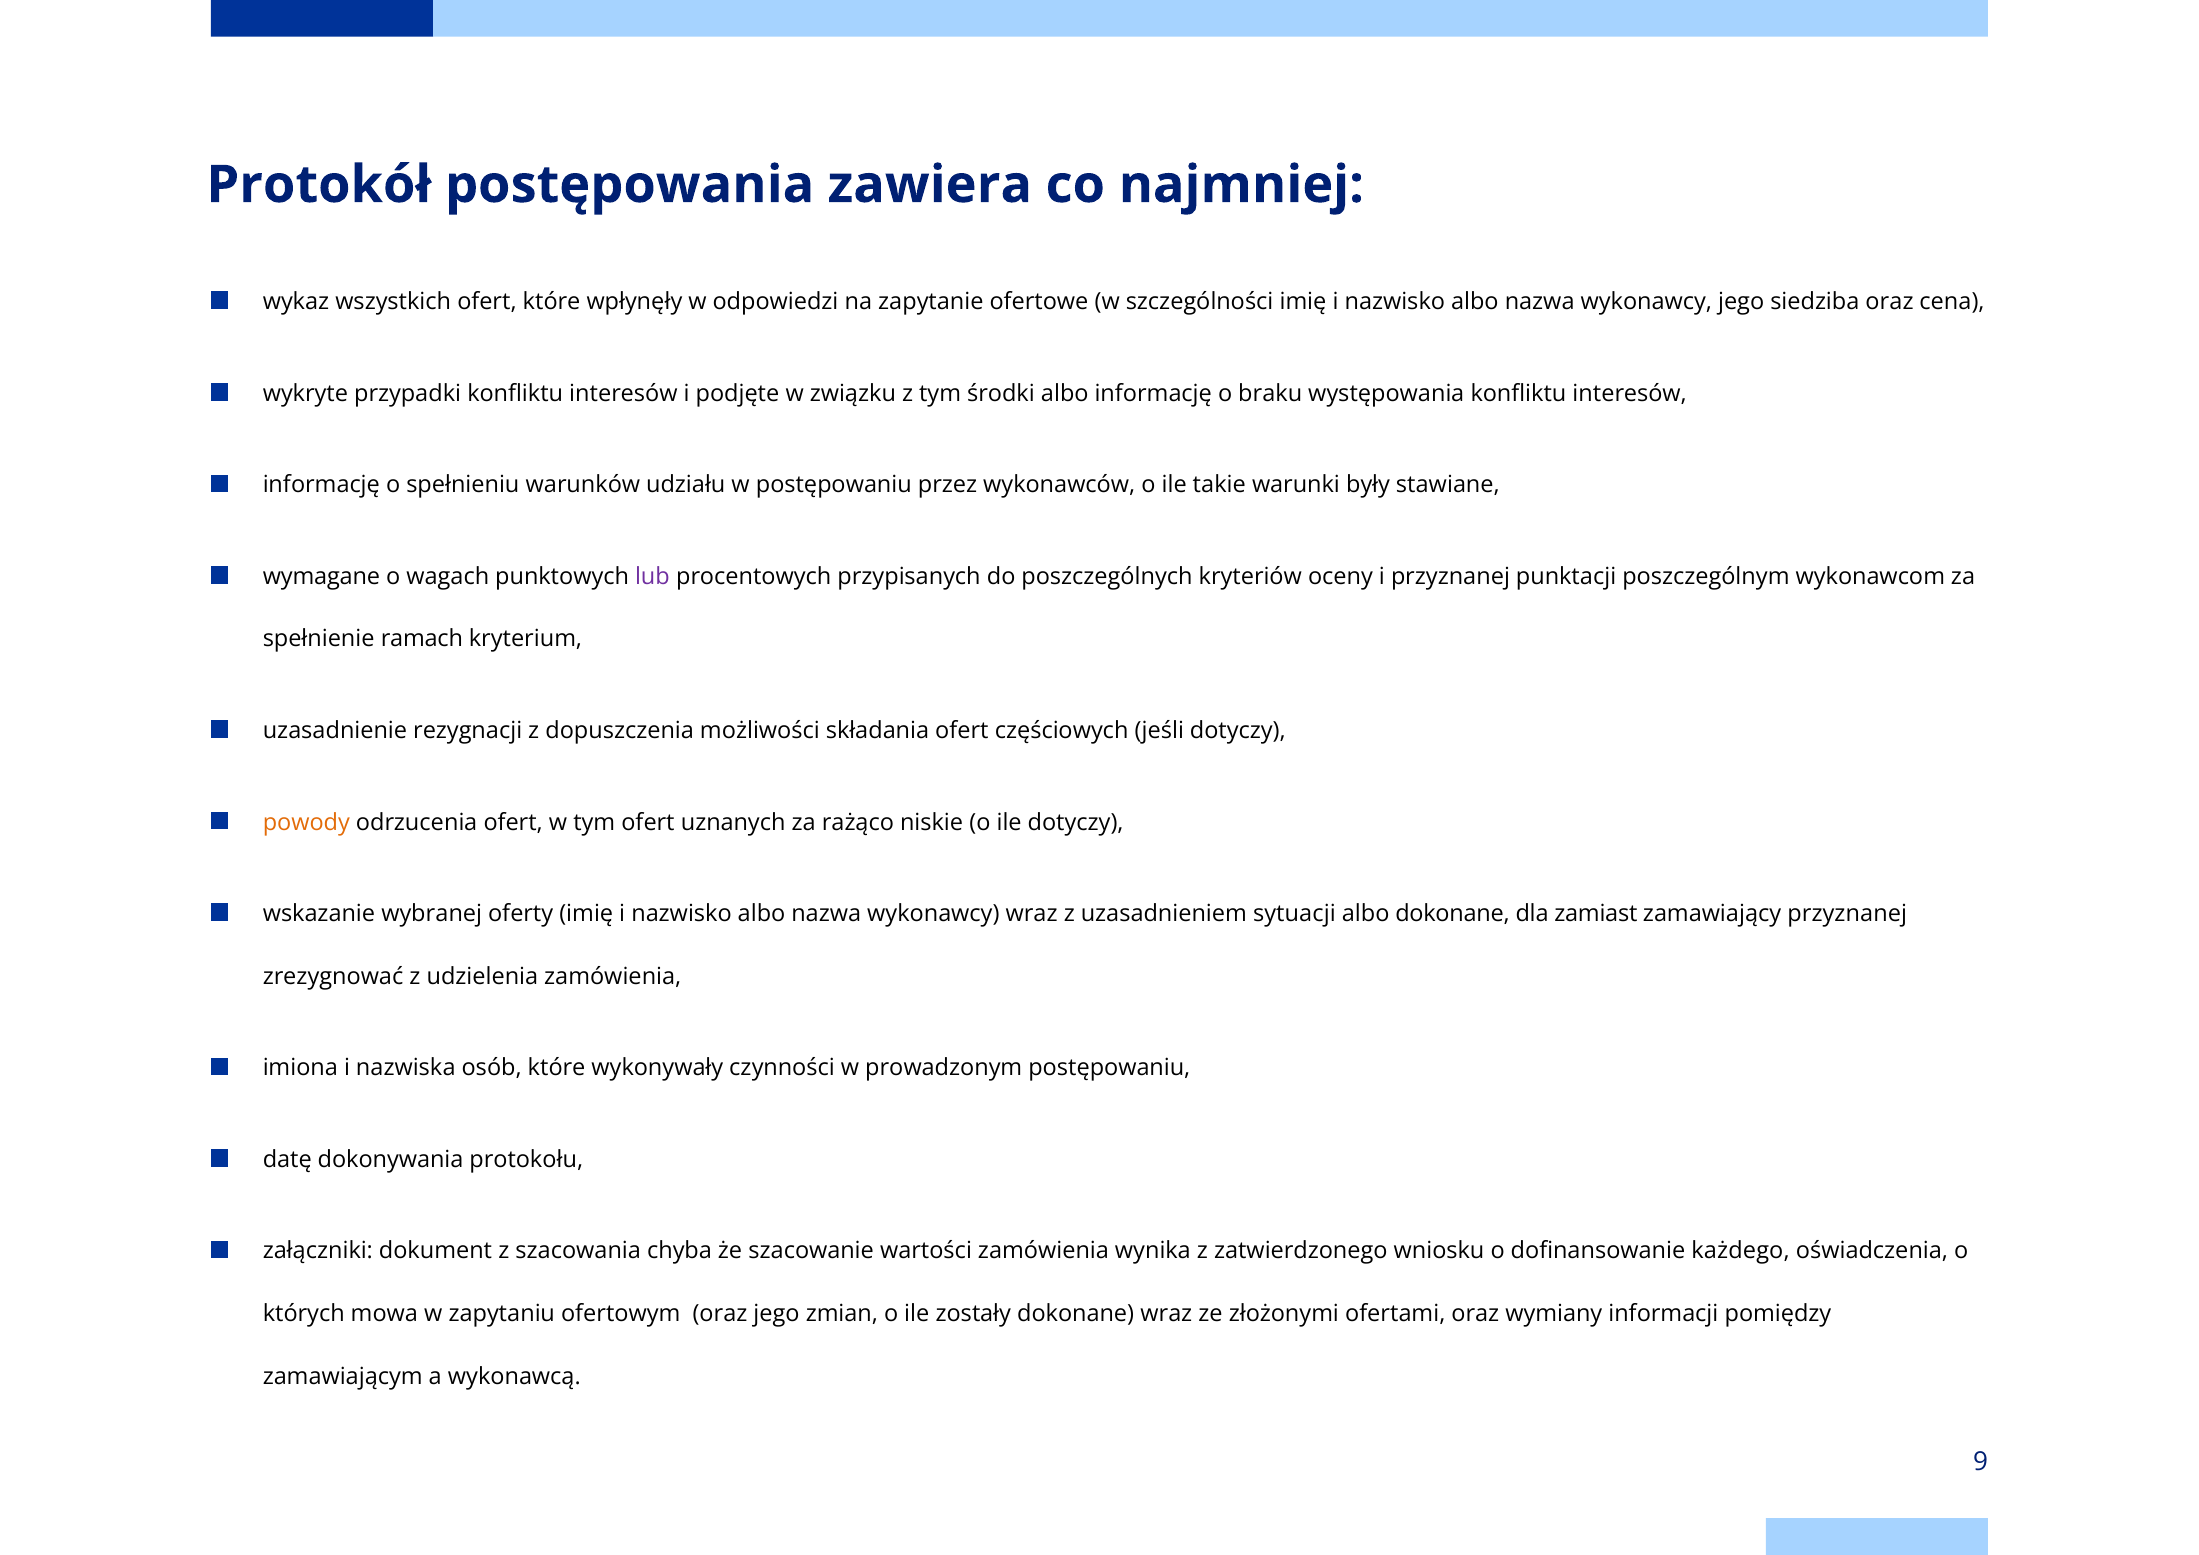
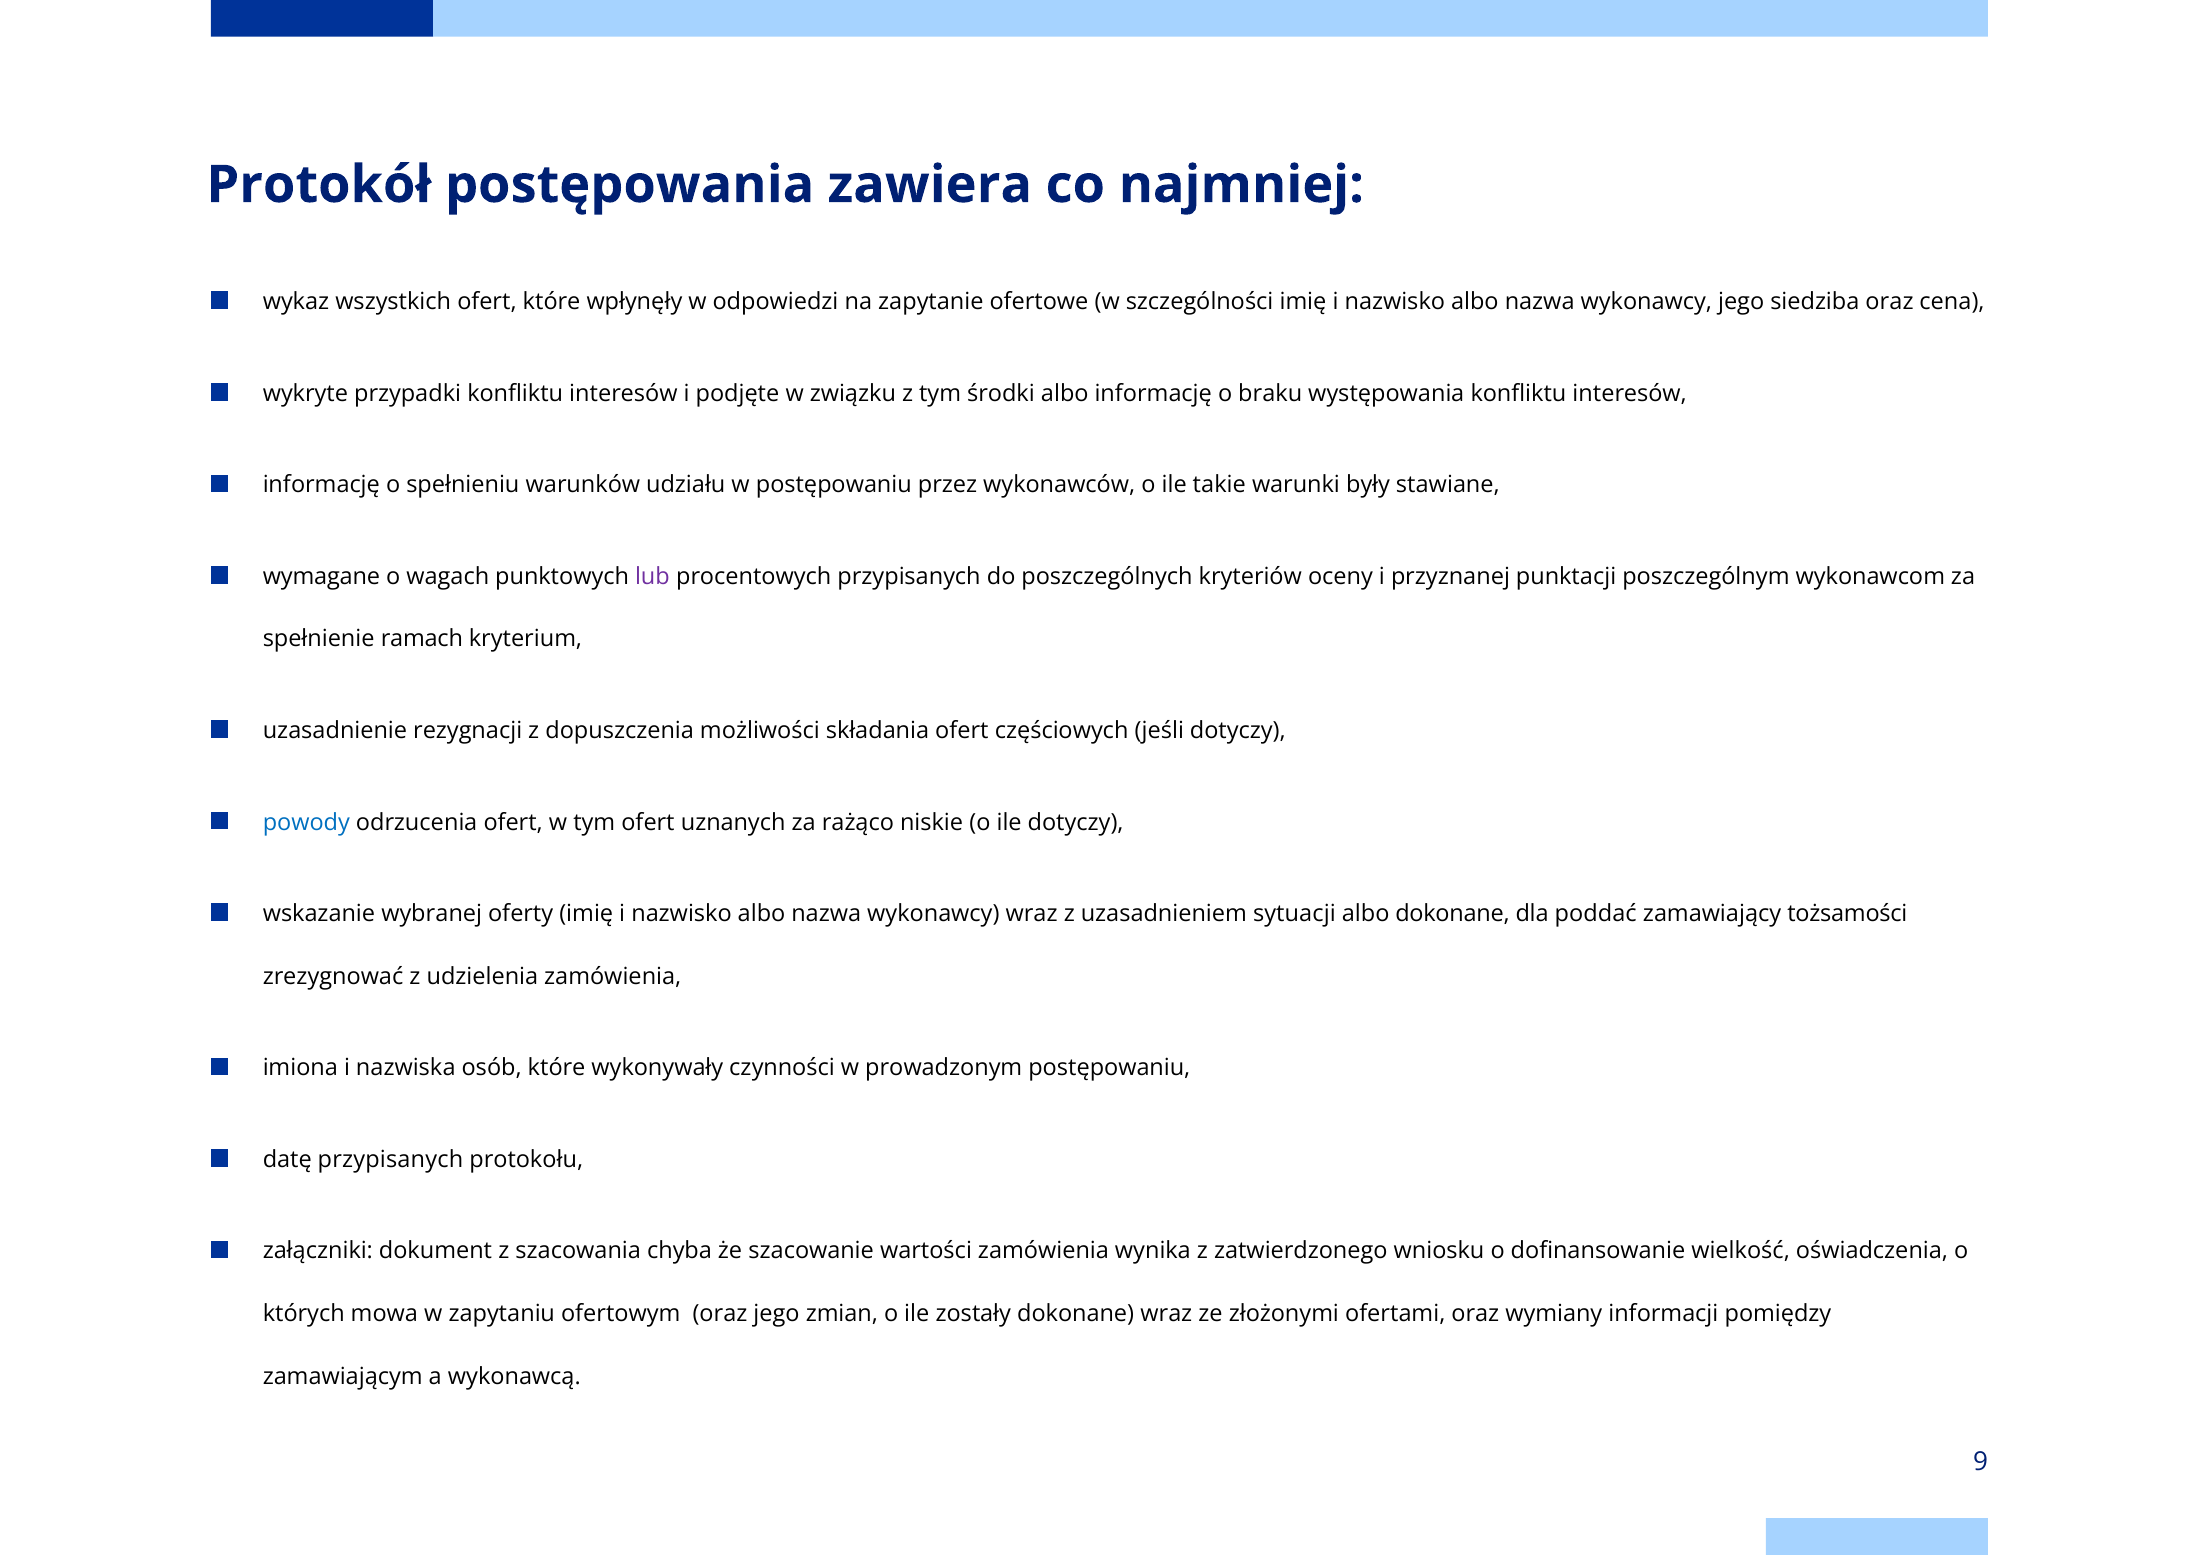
powody colour: orange -> blue (306, 822)
zamiast: zamiast -> poddać (1596, 914)
zamawiający przyznanej: przyznanej -> tożsamości (1847, 914)
datę dokonywania: dokonywania -> przypisanych (390, 1159)
każdego: każdego -> wielkość (1741, 1251)
